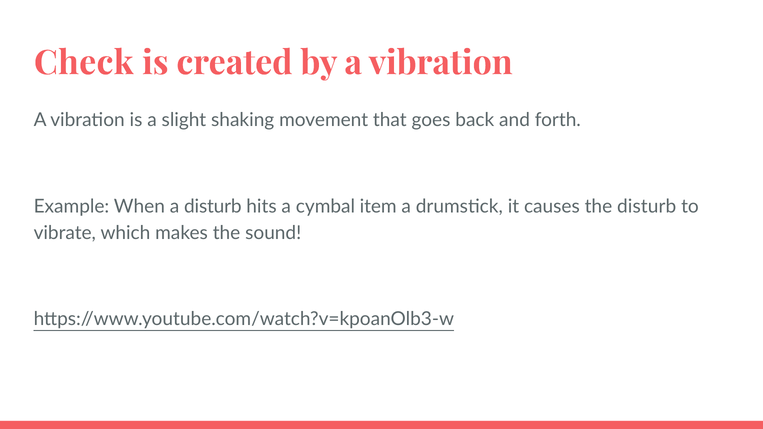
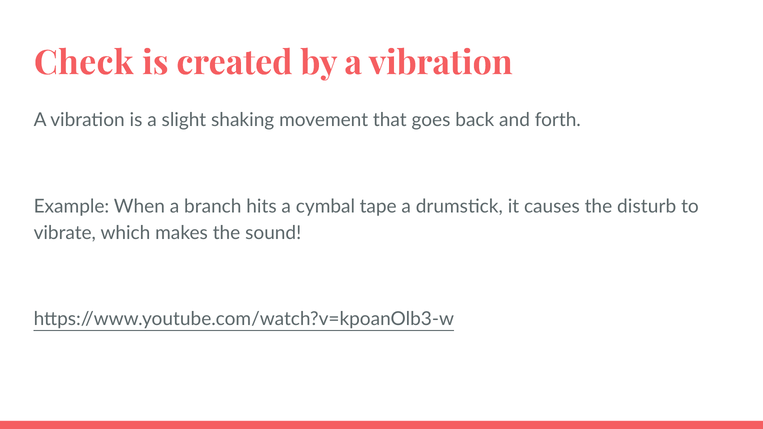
a disturb: disturb -> branch (213, 207)
item: item -> tape (378, 207)
